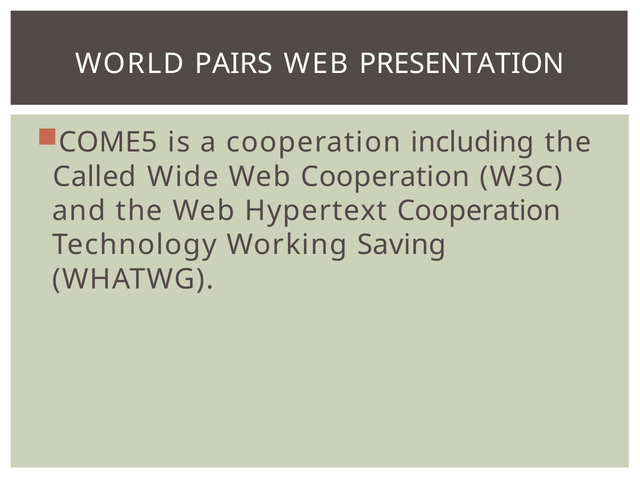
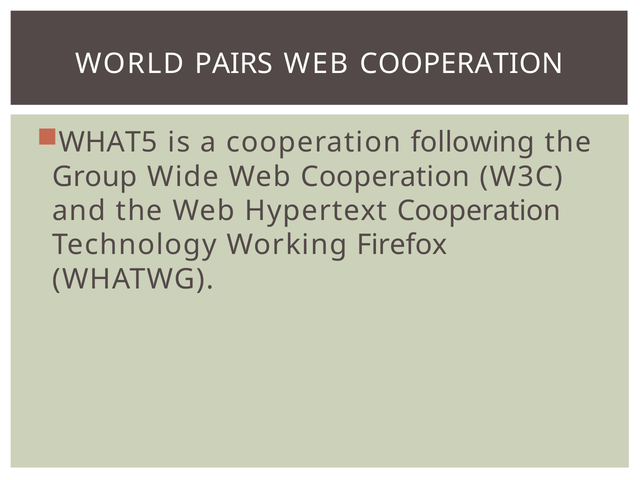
PRESENTATION: PRESENTATION -> COOPERATION (461, 64)
COME5: COME5 -> WHAT5 (108, 143)
including: including -> following (473, 143)
Called: Called -> Group (95, 177)
Saving: Saving -> Firefox (402, 245)
